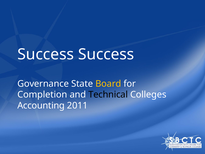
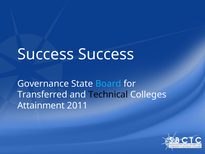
Board colour: yellow -> light blue (108, 84)
Completion: Completion -> Transferred (42, 94)
Accounting: Accounting -> Attainment (41, 105)
